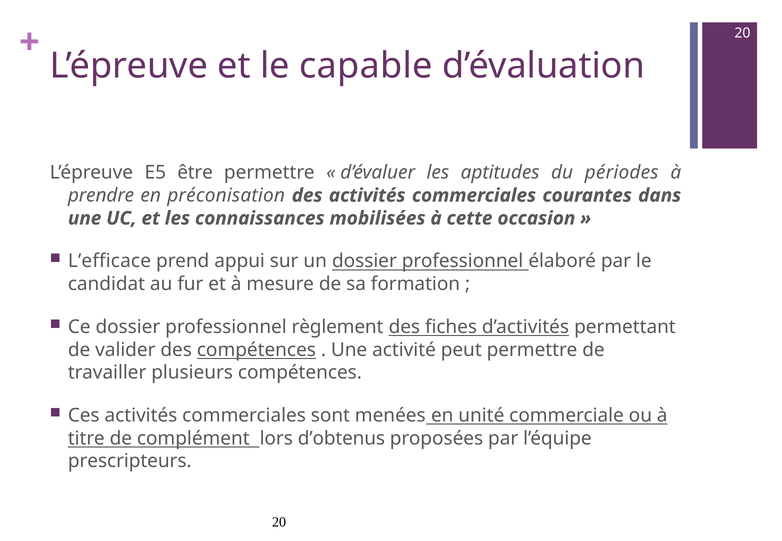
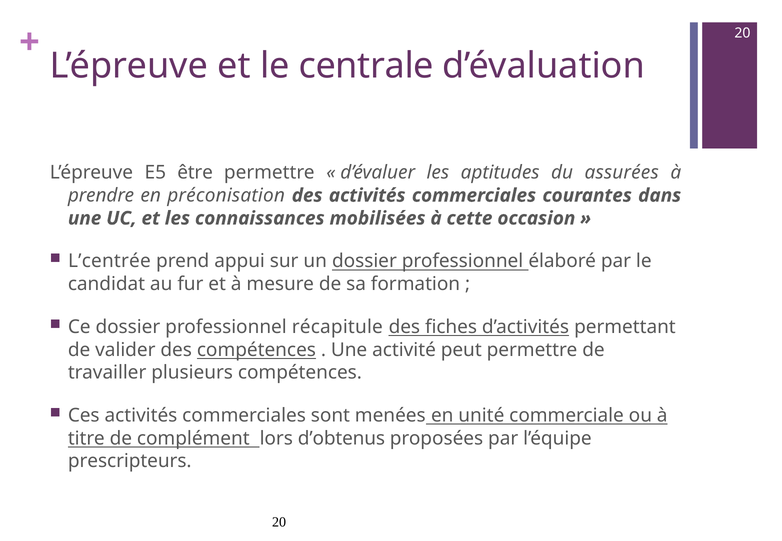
capable: capable -> centrale (366, 66)
périodes: périodes -> assurées (622, 173)
L’efficace: L’efficace -> L’centrée (109, 261)
règlement: règlement -> récapitule (337, 327)
